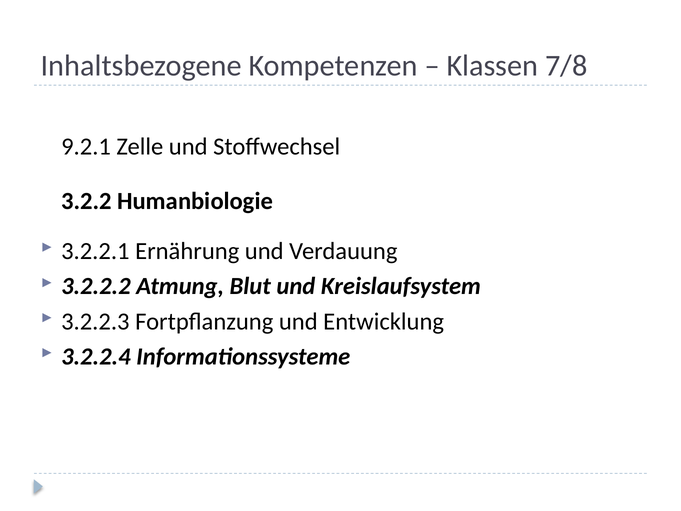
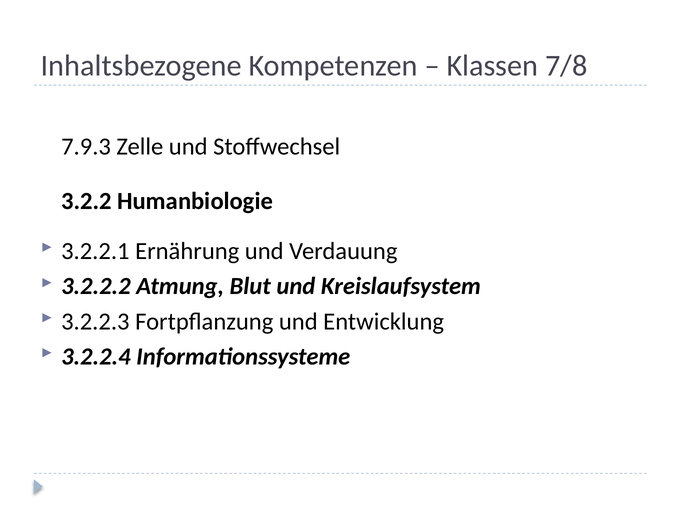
9.2.1: 9.2.1 -> 7.9.3 (86, 147)
